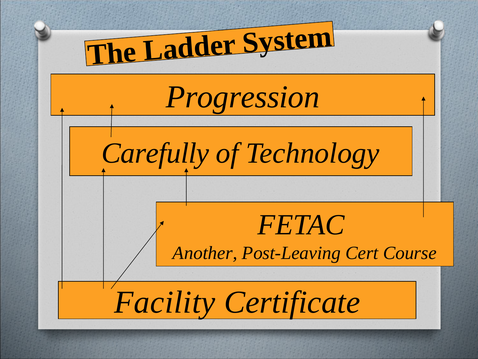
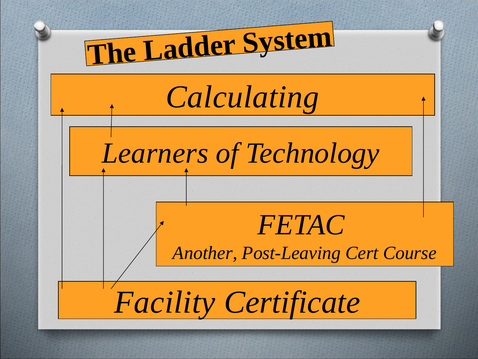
Progression: Progression -> Calculating (242, 97)
Carefully: Carefully -> Learners (155, 153)
